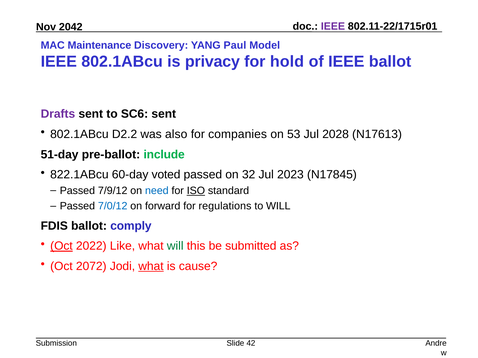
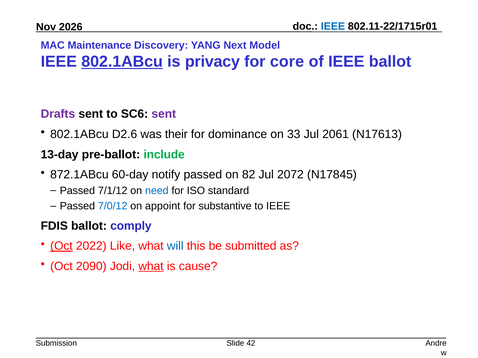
IEEE colour: purple -> blue (333, 26)
2042: 2042 -> 2026 (71, 27)
Paul: Paul -> Next (235, 45)
802.1ABcu underline: none -> present (122, 62)
hold: hold -> core (287, 62)
sent colour: black -> purple (164, 114)
D2.2: D2.2 -> D2.6 (125, 134)
also: also -> their (176, 134)
companies: companies -> dominance (238, 134)
53: 53 -> 33 (294, 134)
2028: 2028 -> 2061 (336, 134)
51-day: 51-day -> 13-day (60, 155)
822.1ABcu: 822.1ABcu -> 872.1ABcu (79, 175)
voted: voted -> notify (166, 175)
32: 32 -> 82 (249, 175)
2023: 2023 -> 2072 (290, 175)
7/9/12: 7/9/12 -> 7/1/12 (113, 191)
ISO underline: present -> none (196, 191)
forward: forward -> appoint (163, 206)
regulations: regulations -> substantive (225, 206)
to WILL: WILL -> IEEE (278, 206)
will colour: green -> blue (175, 246)
2072: 2072 -> 2090 (91, 267)
